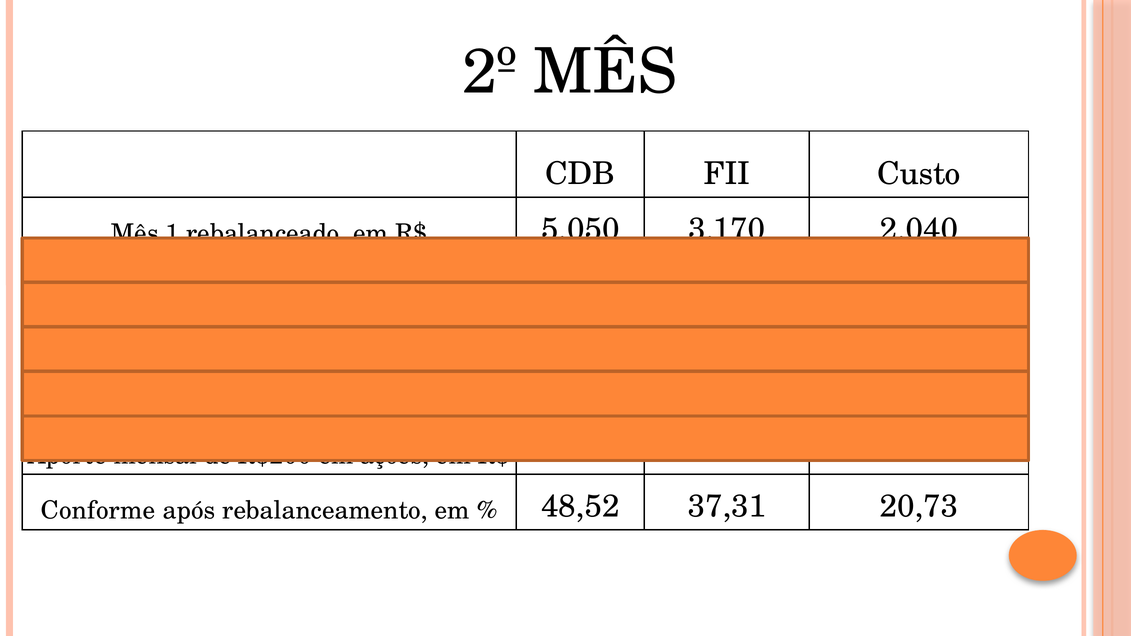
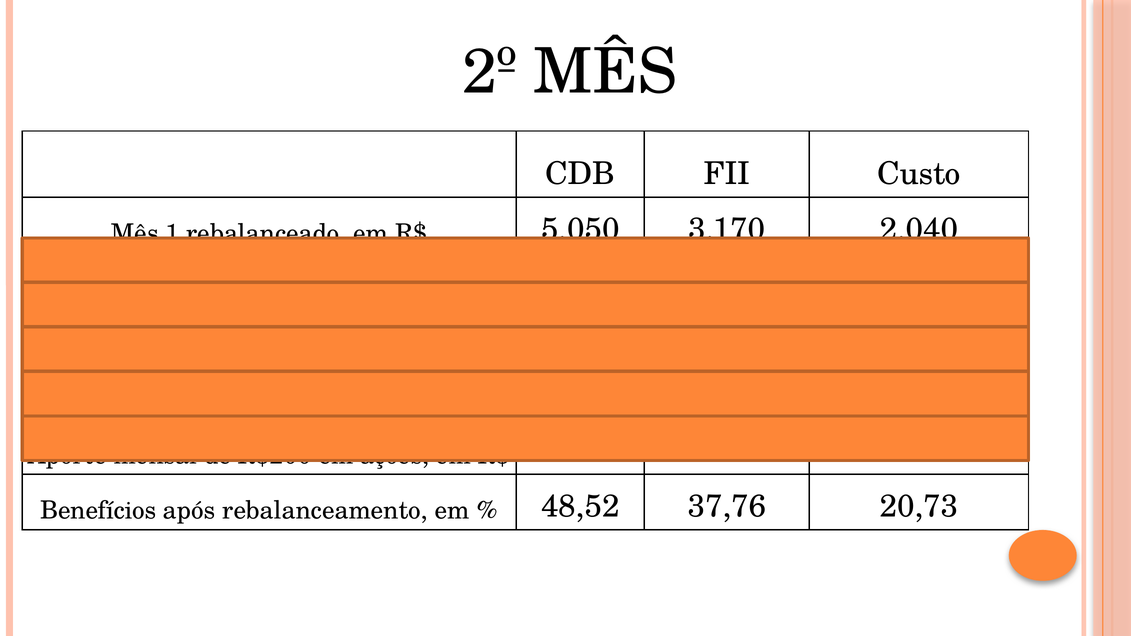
Conforme: Conforme -> Benefícios (98, 511)
37,31: 37,31 -> 37,76 (727, 507)
